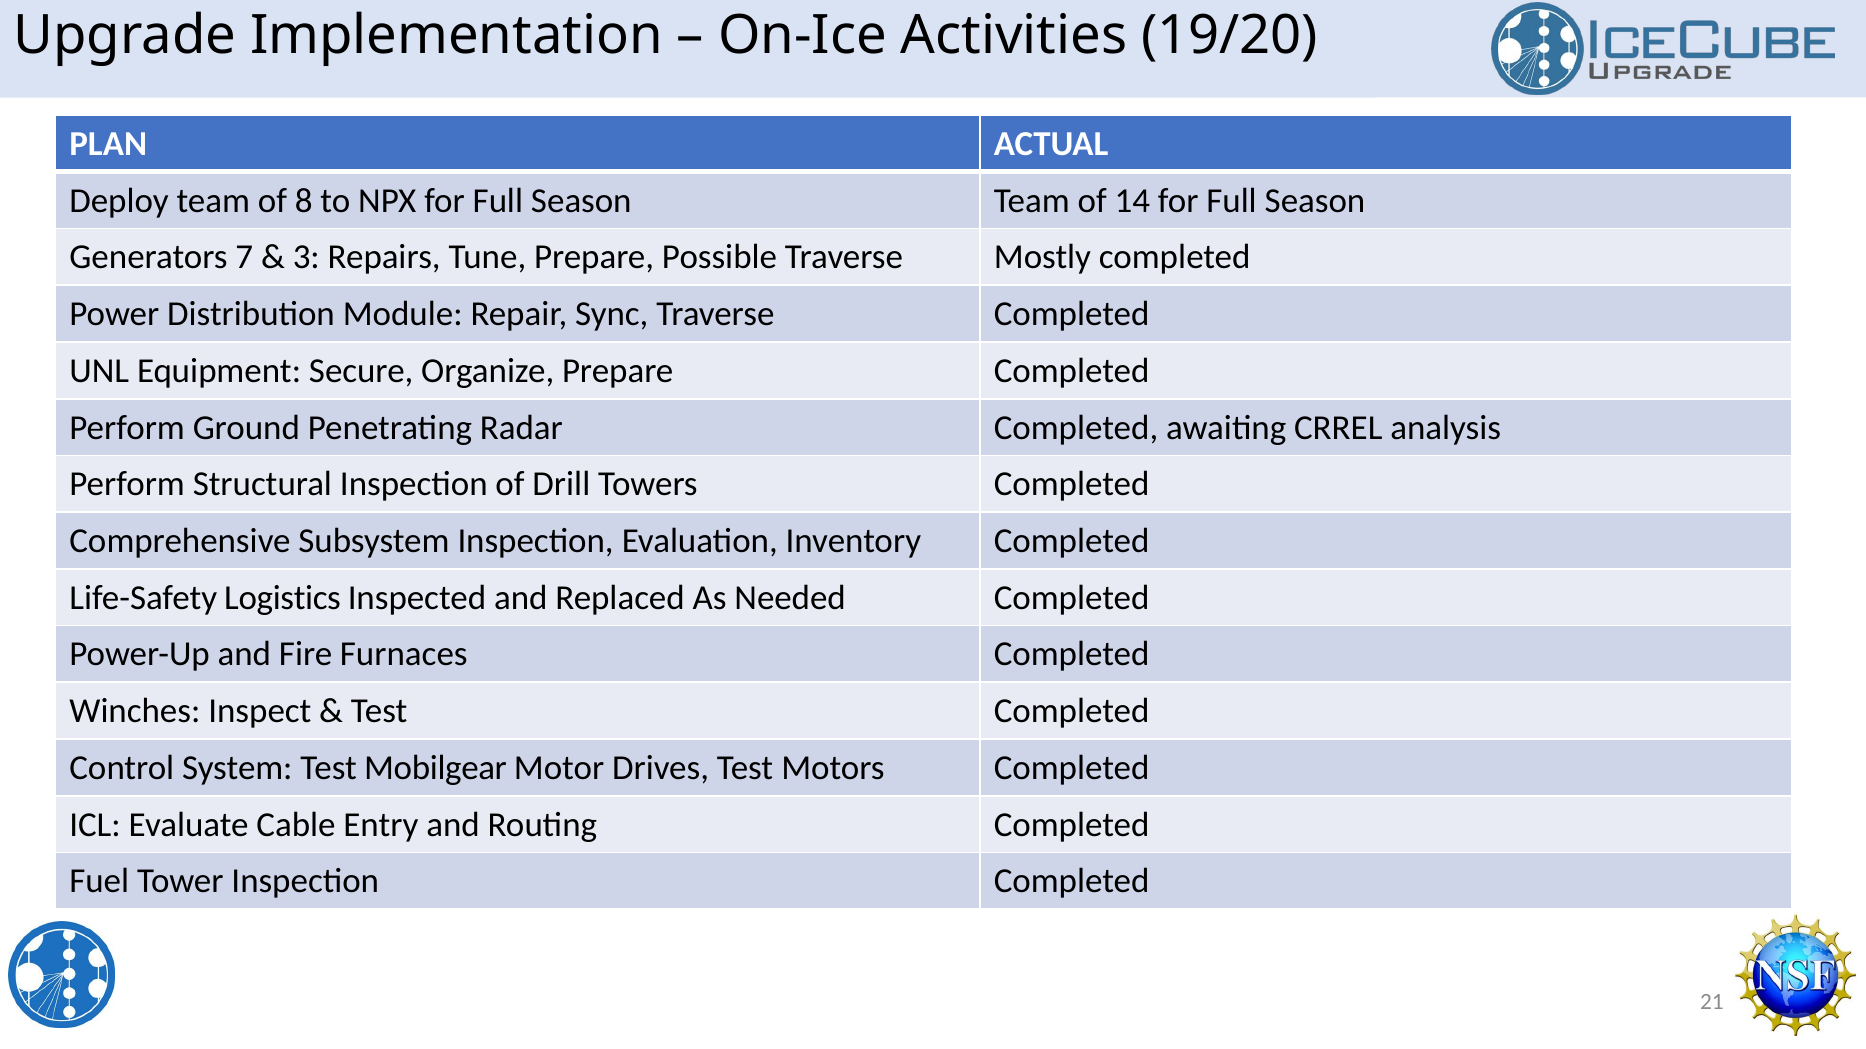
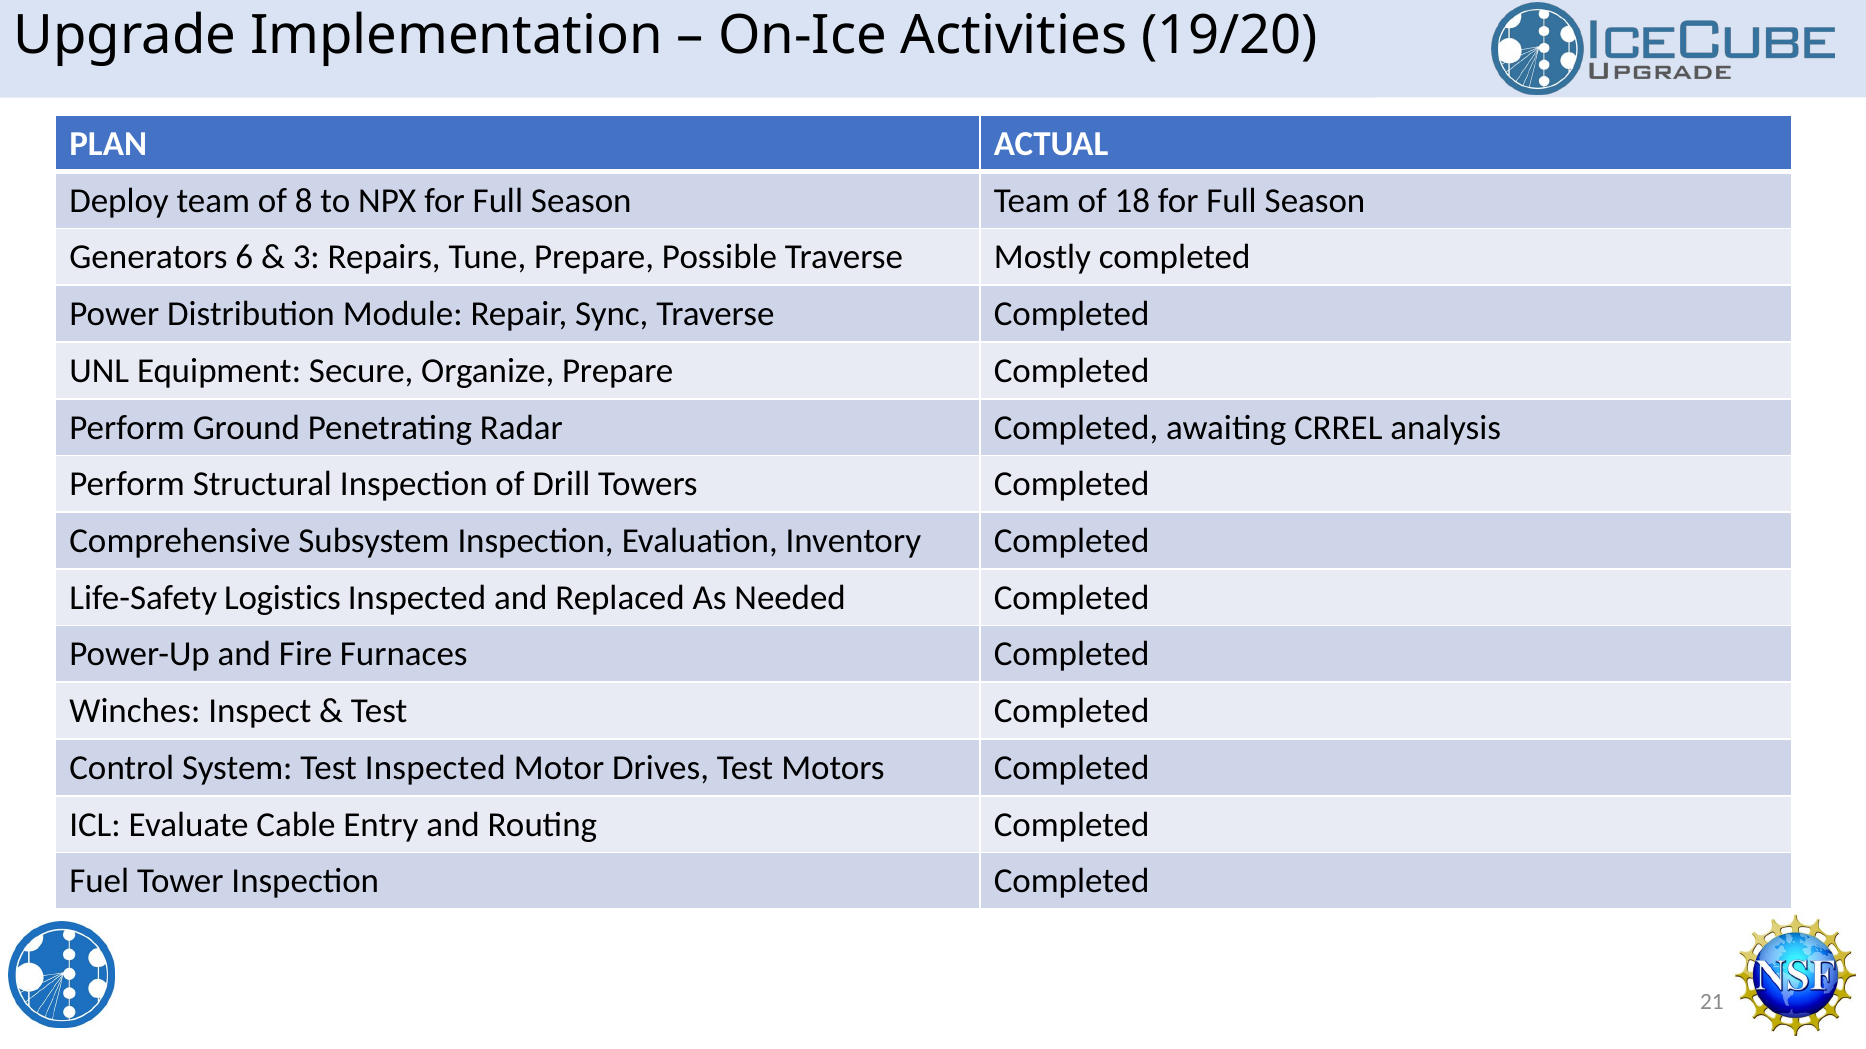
14: 14 -> 18 (1132, 201)
7: 7 -> 6 (244, 257)
Test Mobilgear: Mobilgear -> Inspected (435, 768)
